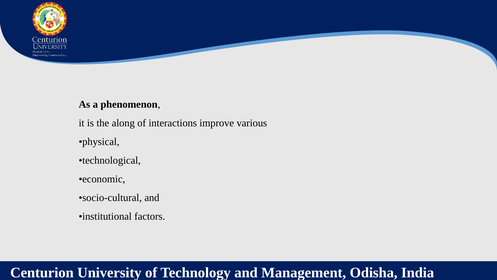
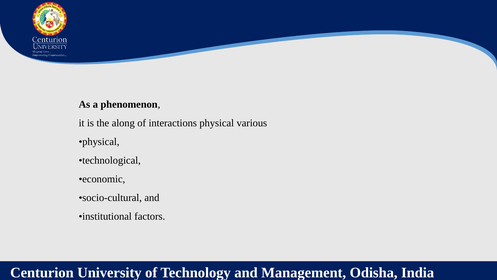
interactions improve: improve -> physical (217, 123)
